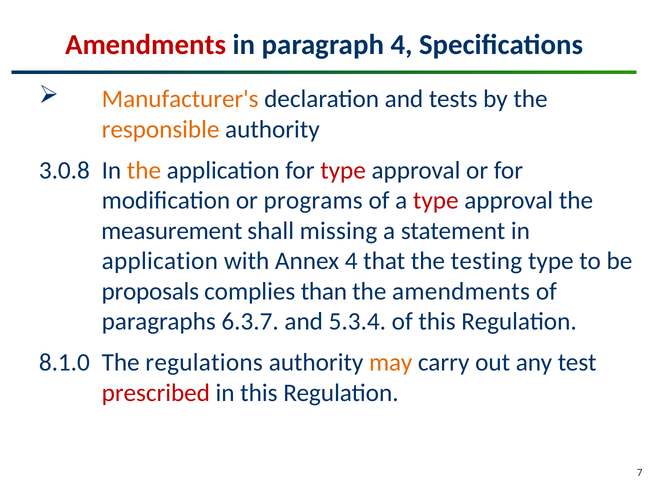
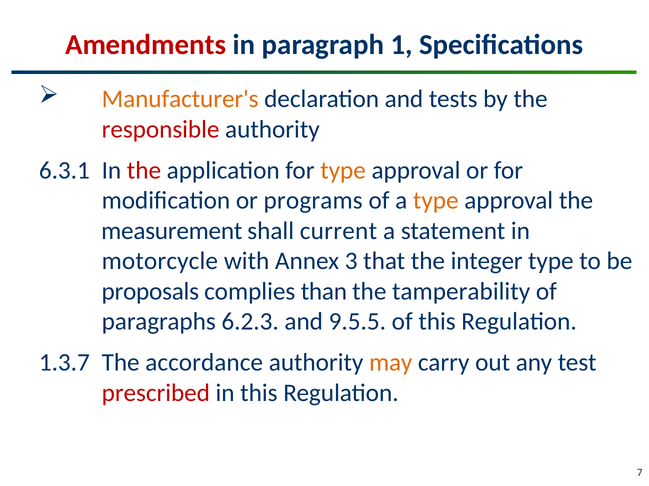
paragraph 4: 4 -> 1 (402, 45)
responsible colour: orange -> red (161, 129)
3.0.8: 3.0.8 -> 6.3.1 (64, 171)
the colour: orange -> red (144, 171)
type colour: red -> orange (343, 171)
type colour: red -> orange (436, 201)
missing: missing -> current (338, 231)
application: application -> motorcycle (160, 261)
Annex 4: 4 -> 3 (351, 261)
testing: testing -> integer (487, 261)
the amendments: amendments -> tamperability (461, 292)
6.3.7: 6.3.7 -> 6.2.3 (250, 322)
5.3.4: 5.3.4 -> 9.5.5 (357, 322)
8.1.0: 8.1.0 -> 1.3.7 (64, 363)
regulations: regulations -> accordance (204, 363)
